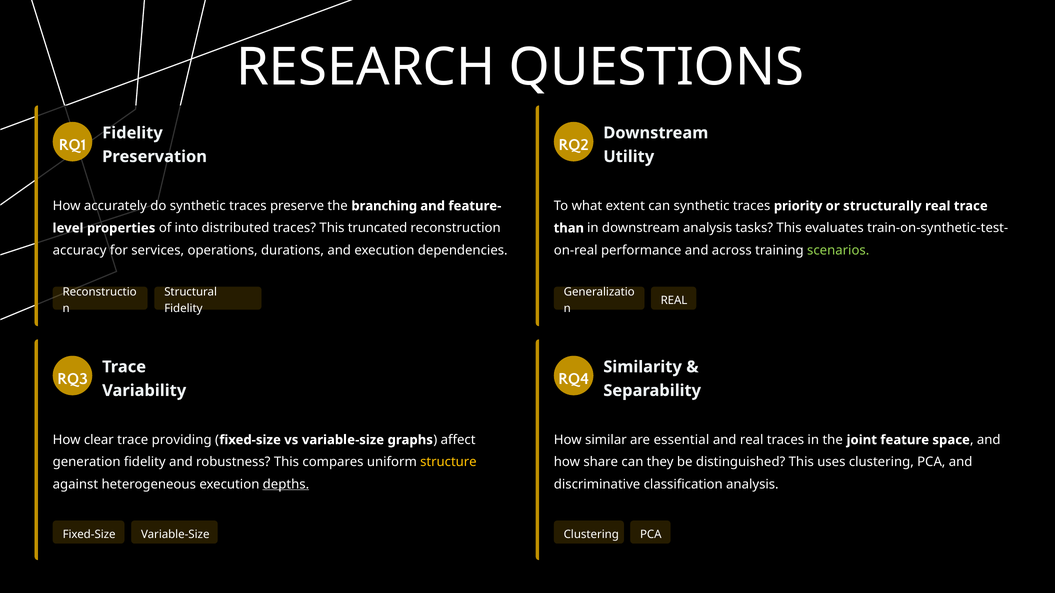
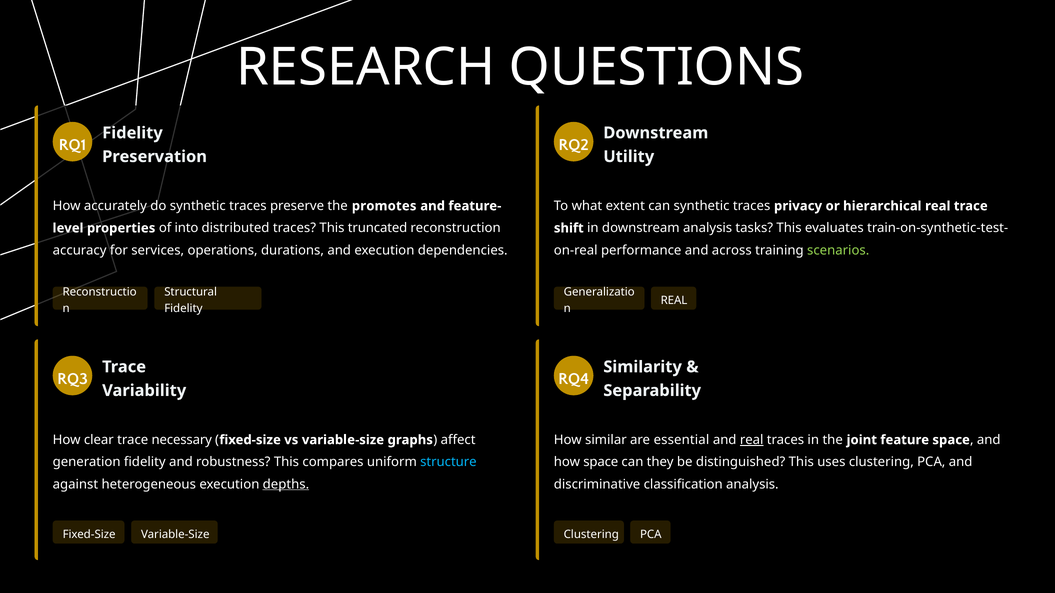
branching: branching -> promotes (384, 206)
priority: priority -> privacy (798, 206)
structurally: structurally -> hierarchical (882, 206)
than: than -> shift (569, 228)
providing: providing -> necessary (182, 440)
real underline: none -> present (752, 440)
structure colour: yellow -> light blue (448, 462)
how share: share -> space (601, 462)
